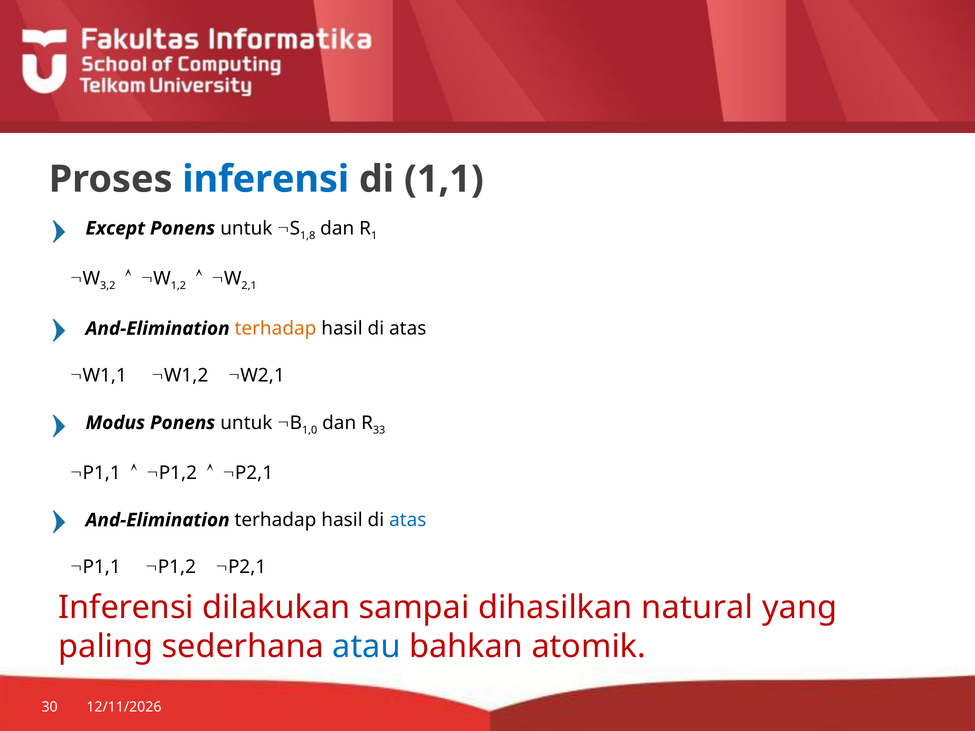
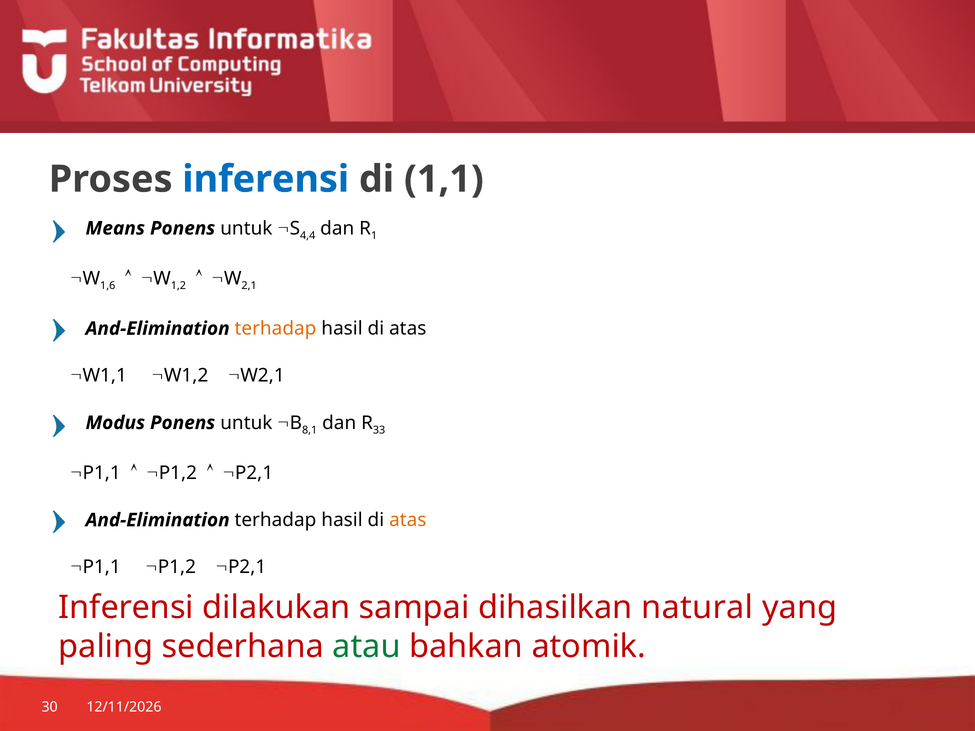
Except: Except -> Means (115, 228)
1,8: 1,8 -> 4,4 (308, 236)
3,2: 3,2 -> 1,6 (108, 286)
1,0: 1,0 -> 8,1 (310, 430)
atas colour: blue -> orange (408, 520)
atau colour: blue -> green (367, 647)
